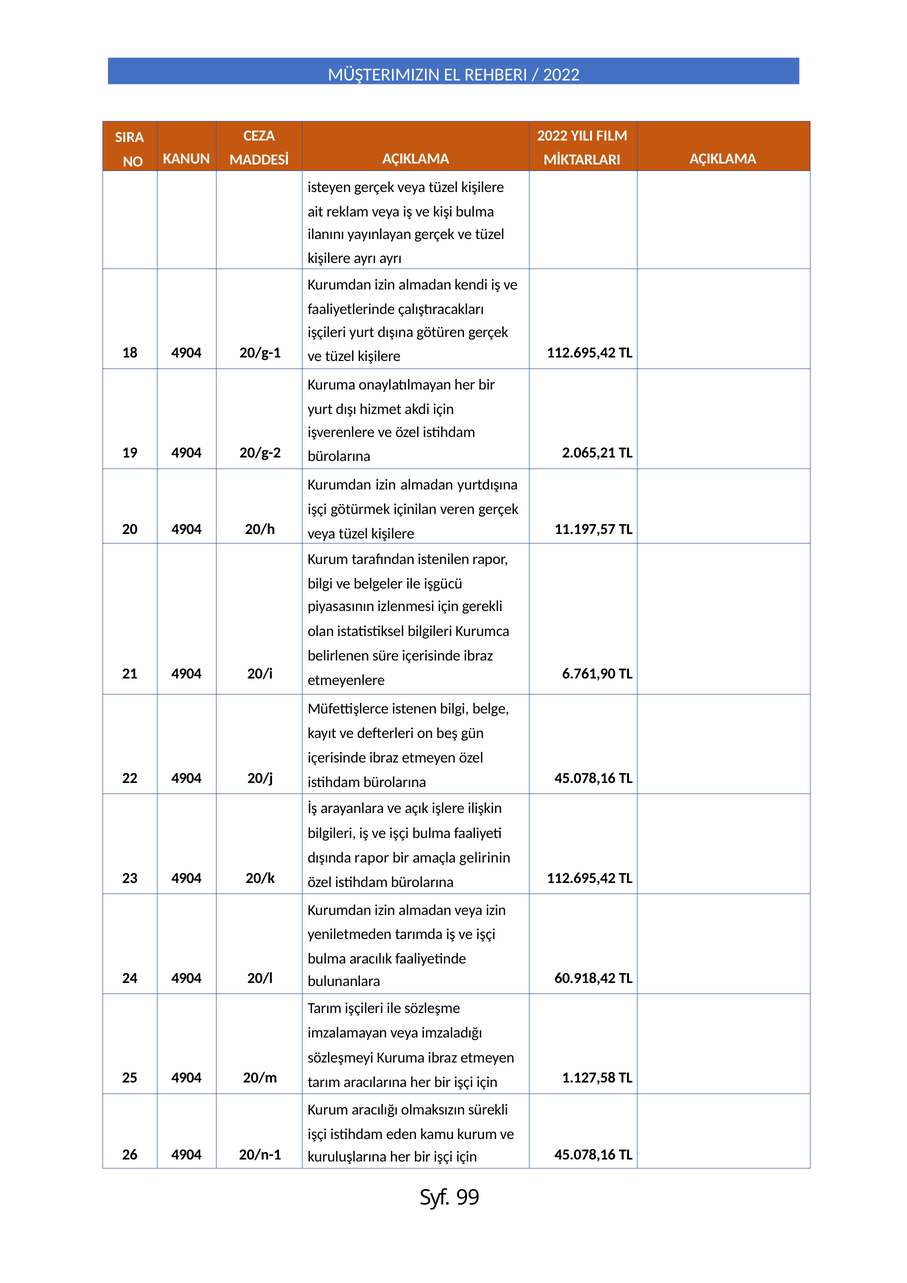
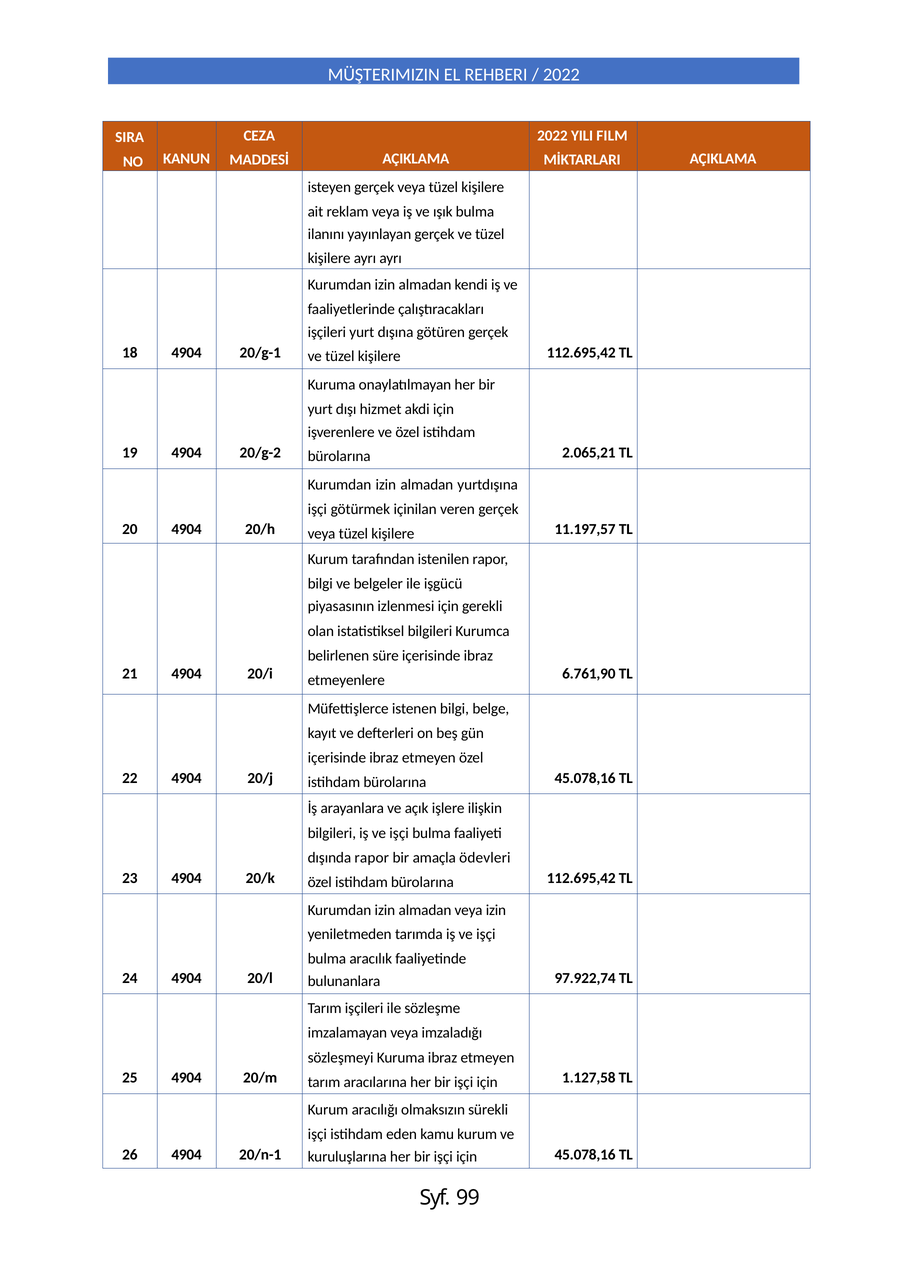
kişi: kişi -> ışık (443, 212)
gelirinin: gelirinin -> ödevleri (485, 858)
60.918,42: 60.918,42 -> 97.922,74 (585, 978)
